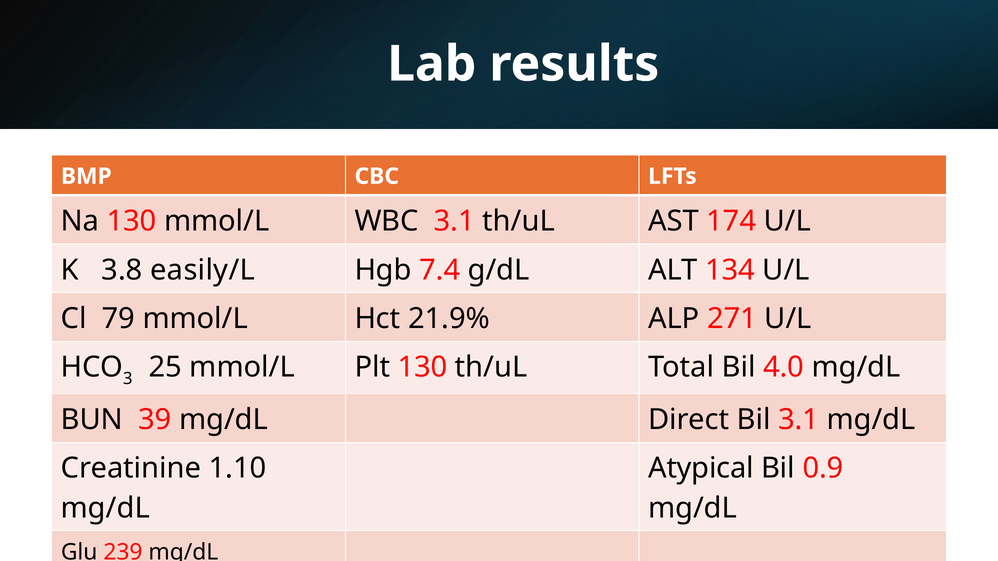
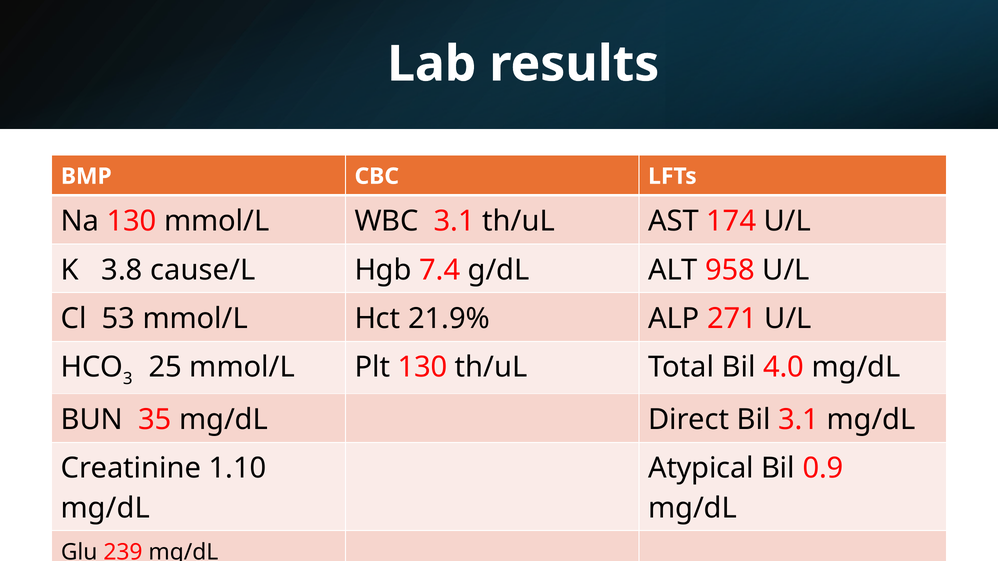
easily/L: easily/L -> cause/L (203, 270)
134: 134 -> 958 (730, 270)
79: 79 -> 53 (118, 319)
39: 39 -> 35 (155, 420)
